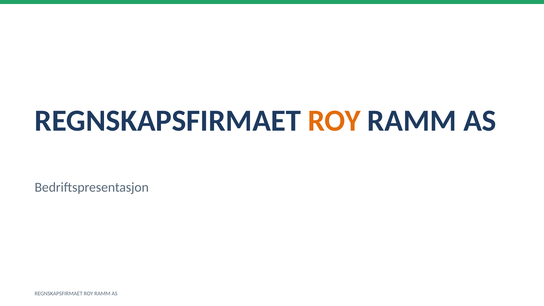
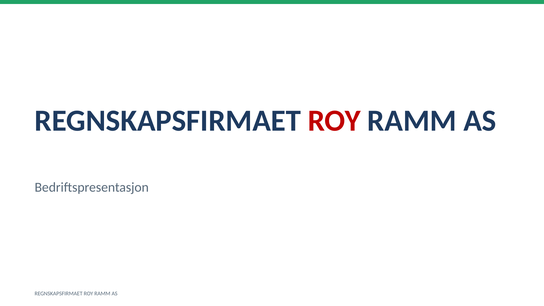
ROY colour: orange -> red (334, 121)
